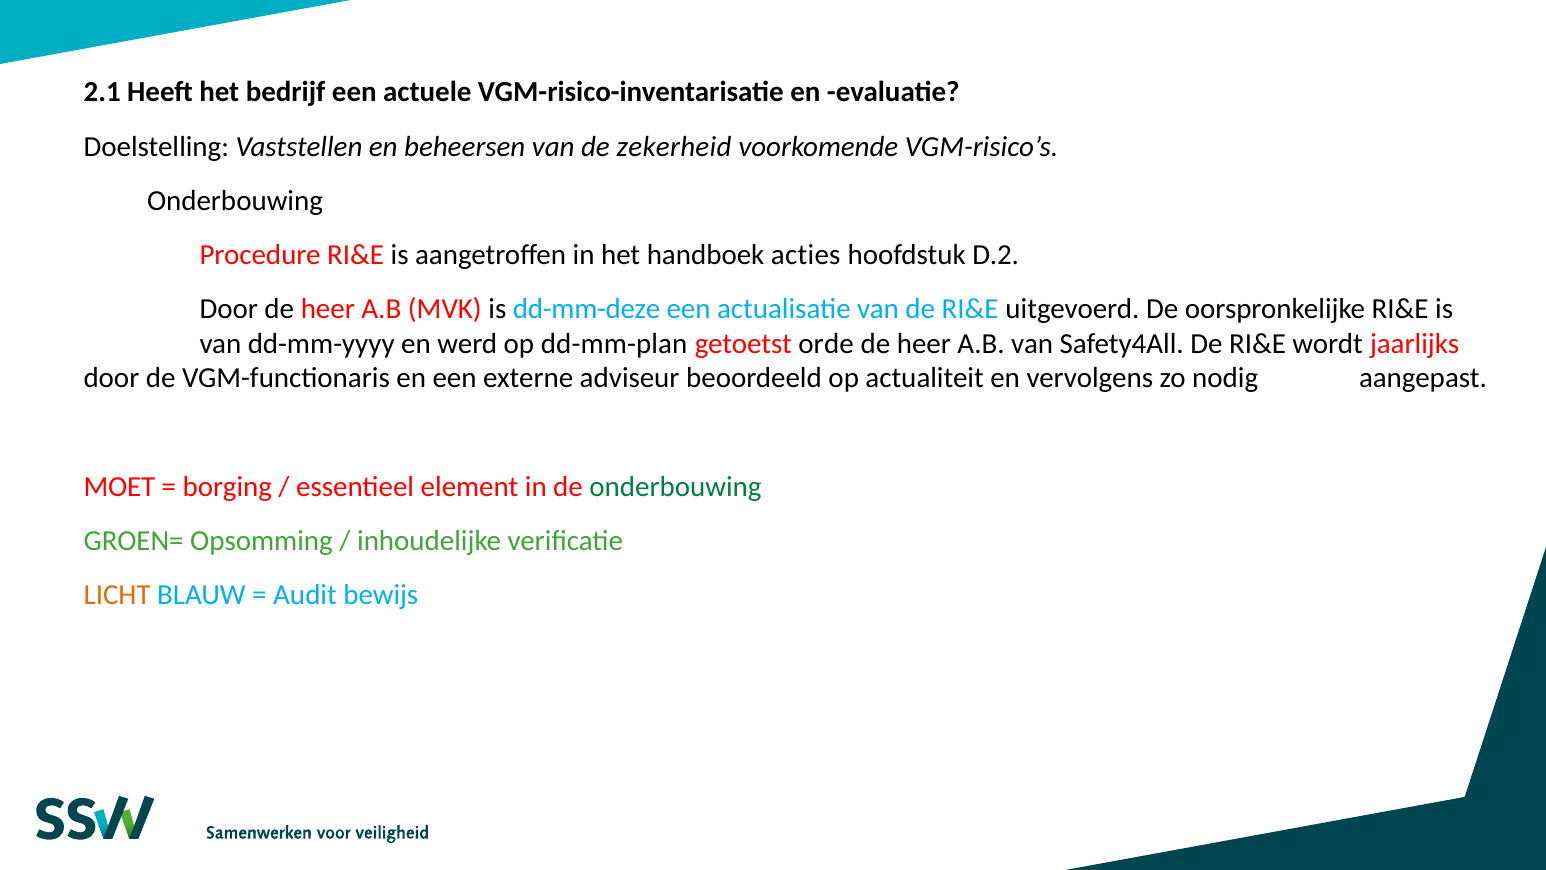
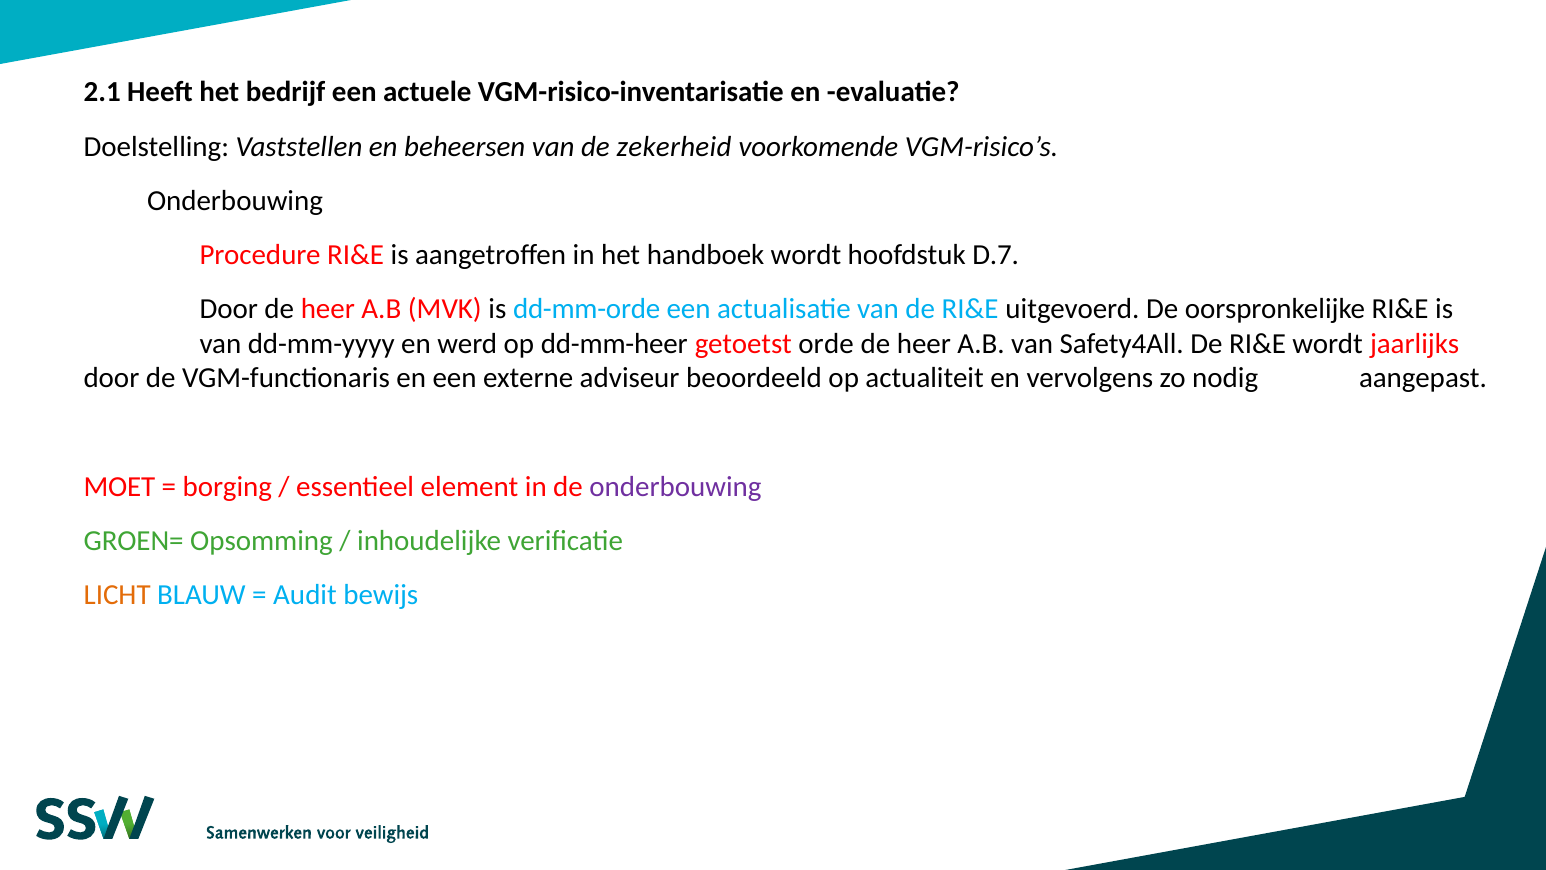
handboek acties: acties -> wordt (806, 255)
D.2: D.2 -> D.7 (996, 255)
dd-mm-deze: dd-mm-deze -> dd-mm-orde (587, 309)
dd-mm-plan: dd-mm-plan -> dd-mm-heer (614, 343)
onderbouwing colour: green -> purple (675, 486)
